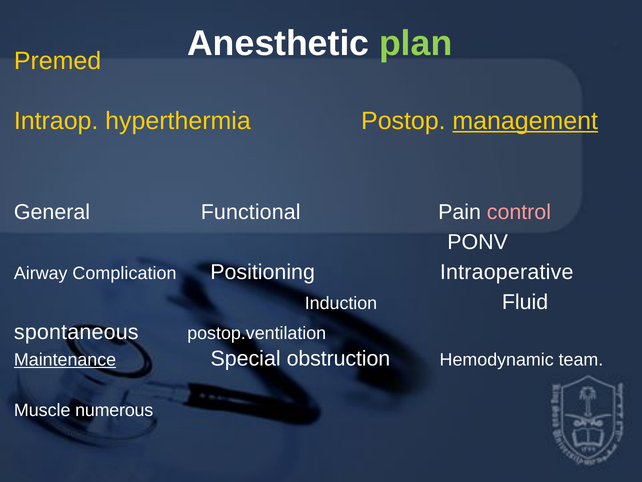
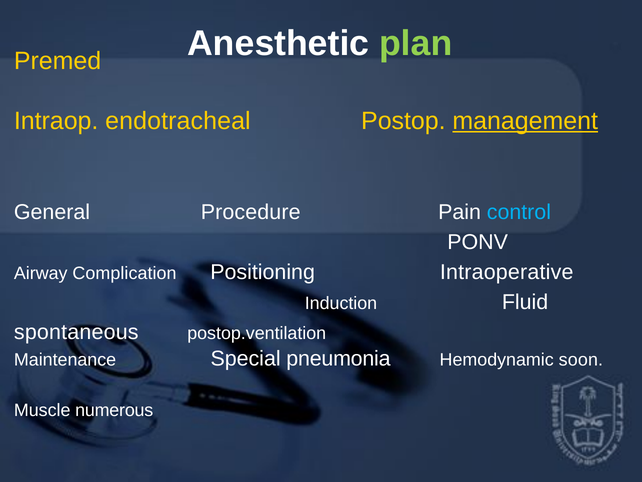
hyperthermia: hyperthermia -> endotracheal (178, 121)
Functional: Functional -> Procedure (251, 212)
control colour: pink -> light blue (519, 212)
Maintenance underline: present -> none (65, 359)
obstruction: obstruction -> pneumonia (338, 358)
team: team -> soon (581, 359)
